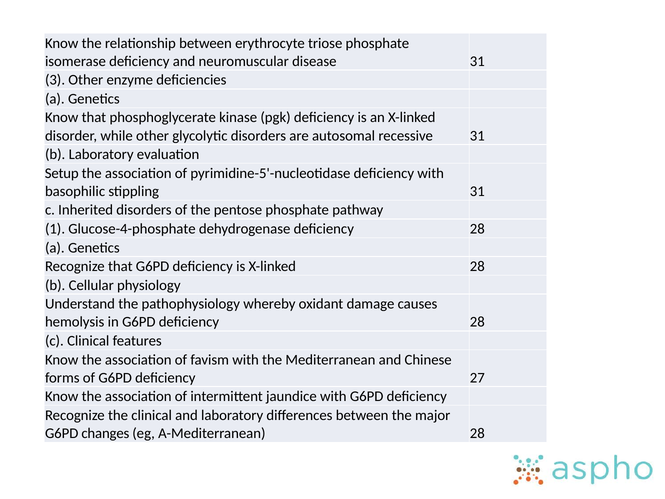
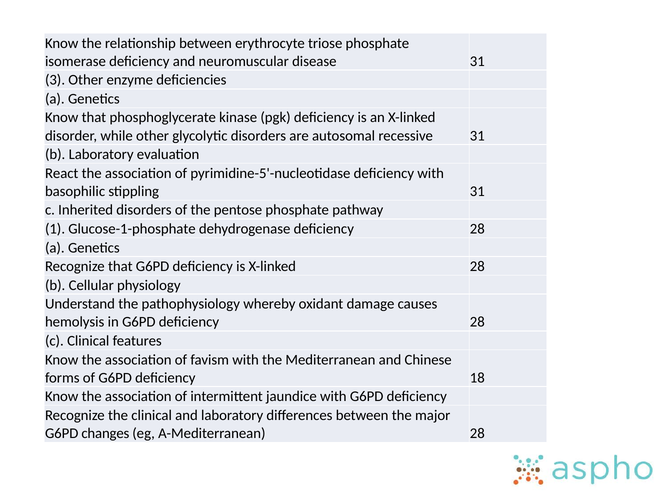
Setup: Setup -> React (62, 173)
Glucose-4-phosphate: Glucose-4-phosphate -> Glucose-1-phosphate (132, 229)
27: 27 -> 18 (477, 378)
